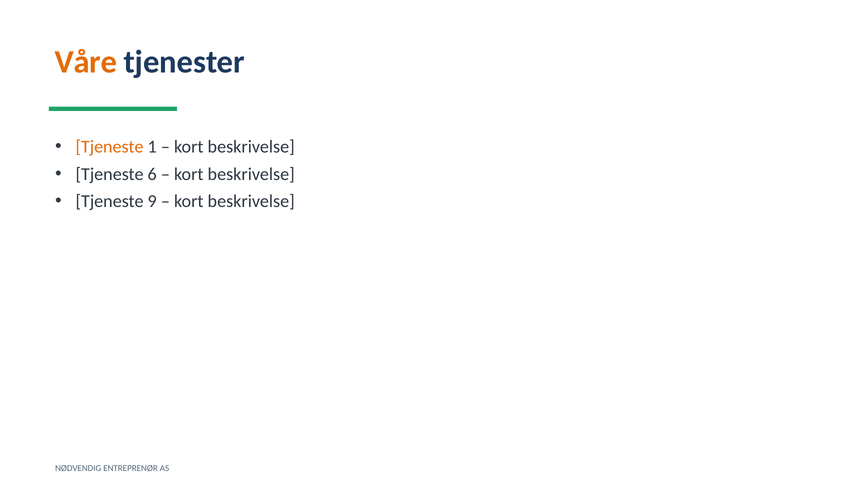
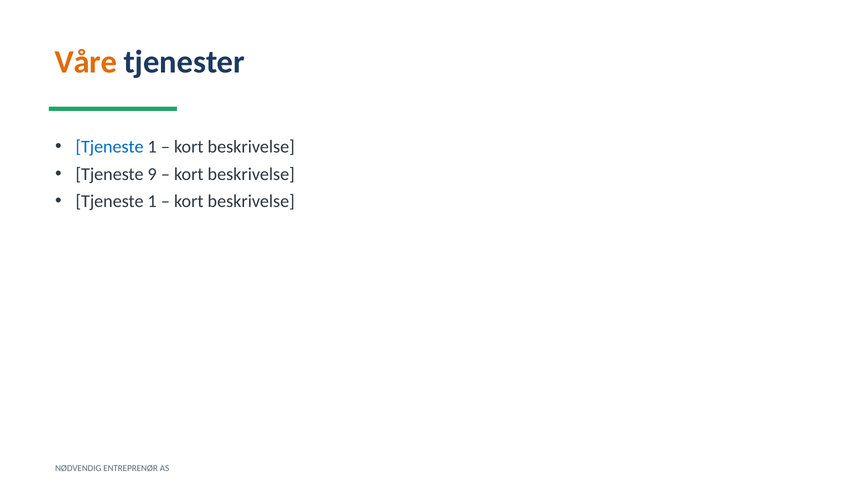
Tjeneste colour: orange -> blue (110, 147)
6: 6 -> 9 (152, 174)
9: 9 -> 1 (152, 201)
